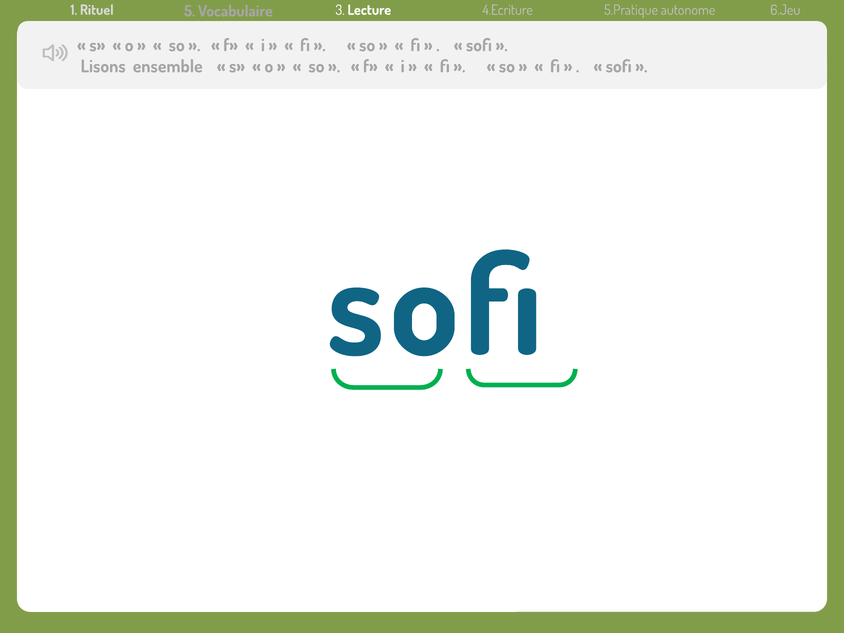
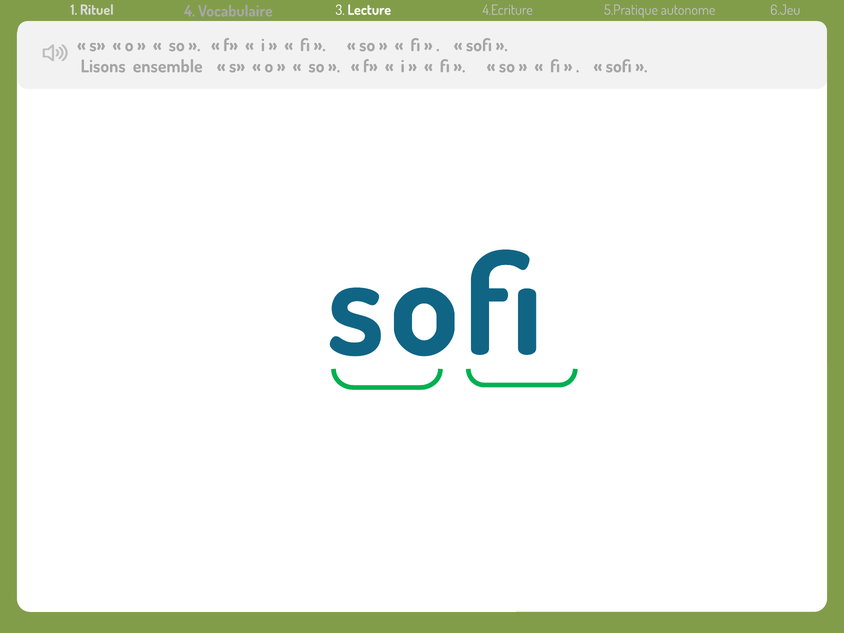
5: 5 -> 4 (190, 11)
